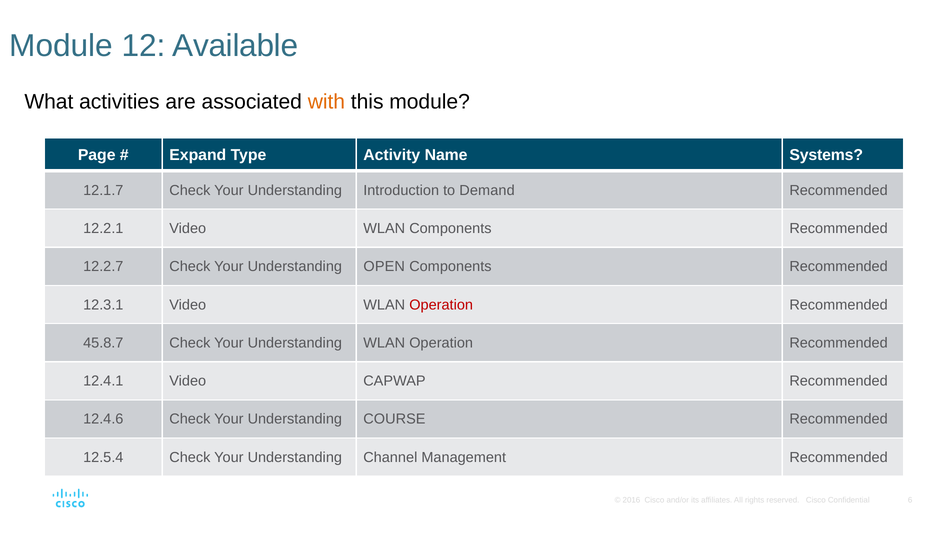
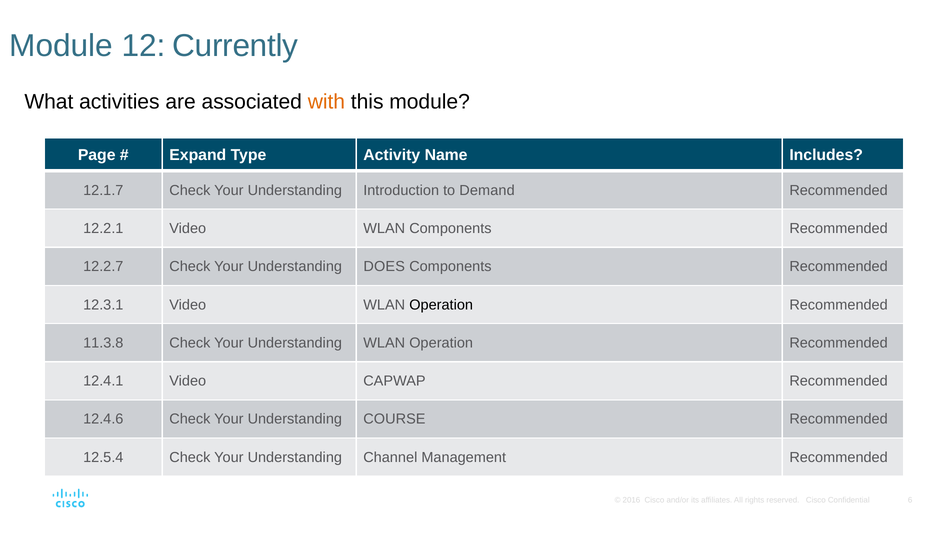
Available: Available -> Currently (235, 46)
Systems: Systems -> Includes (826, 155)
OPEN: OPEN -> DOES (384, 267)
Operation colour: red -> black (441, 305)
45.8.7: 45.8.7 -> 11.3.8 (103, 343)
